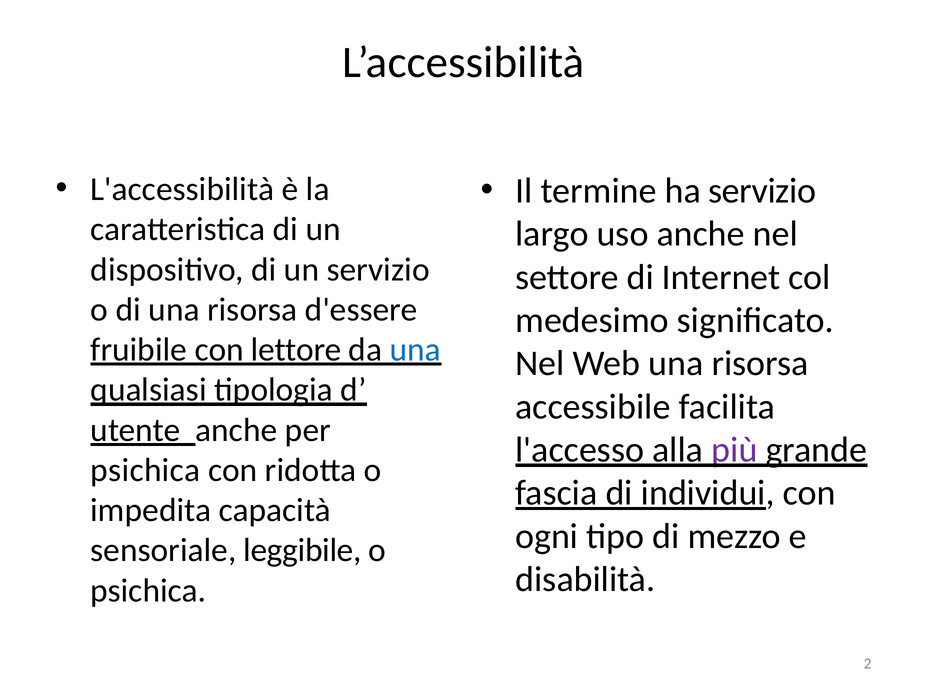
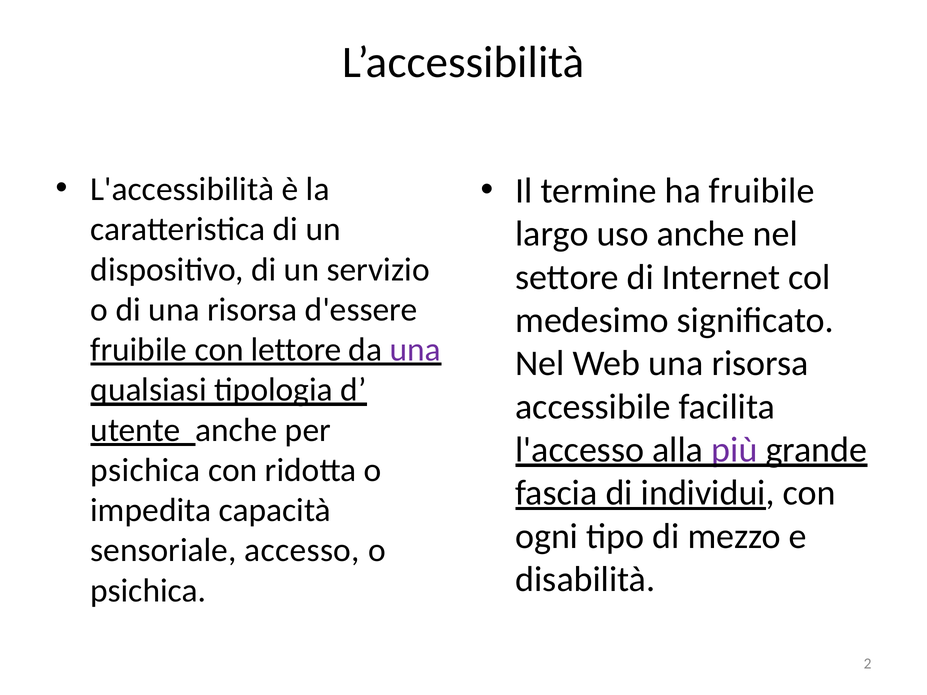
ha servizio: servizio -> fruibile (762, 191)
una colour: blue -> purple (415, 350)
leggibile: leggibile -> accesso (302, 551)
